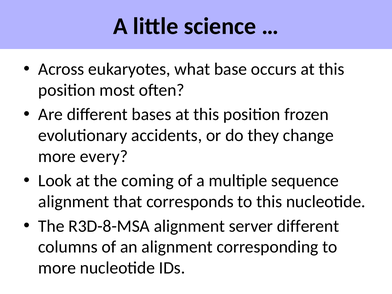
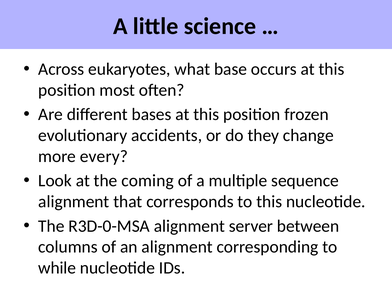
R3D-8-MSA: R3D-8-MSA -> R3D-0-MSA (109, 226)
server different: different -> between (308, 226)
more: more -> while (57, 268)
